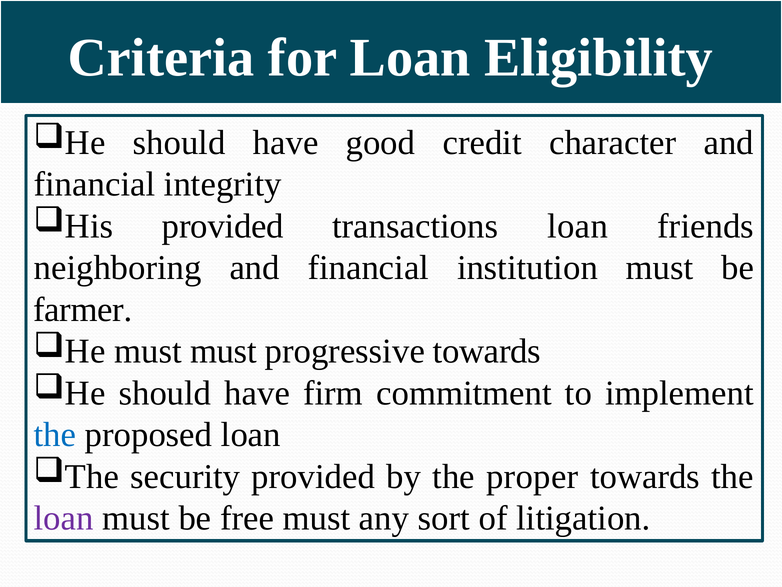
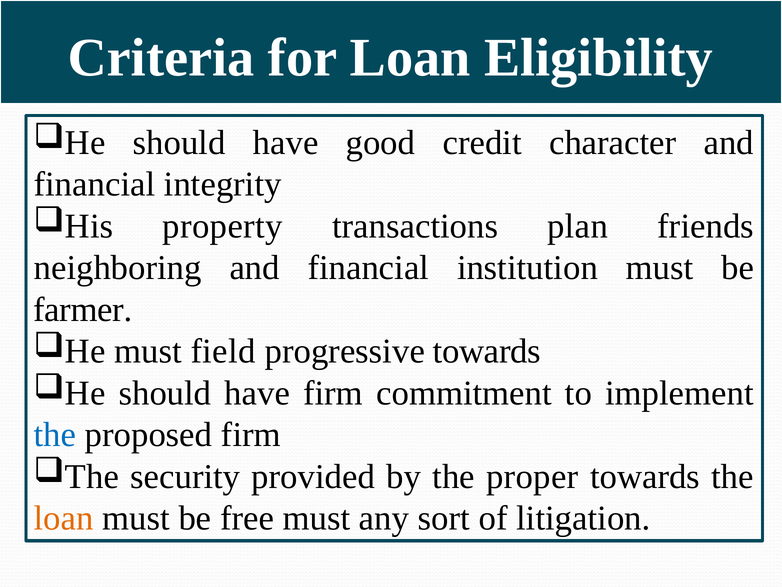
His provided: provided -> property (223, 226)
transactions loan: loan -> plan (578, 226)
must must: must -> field (223, 351)
proposed loan: loan -> firm (251, 434)
loan colour: purple -> orange (64, 518)
